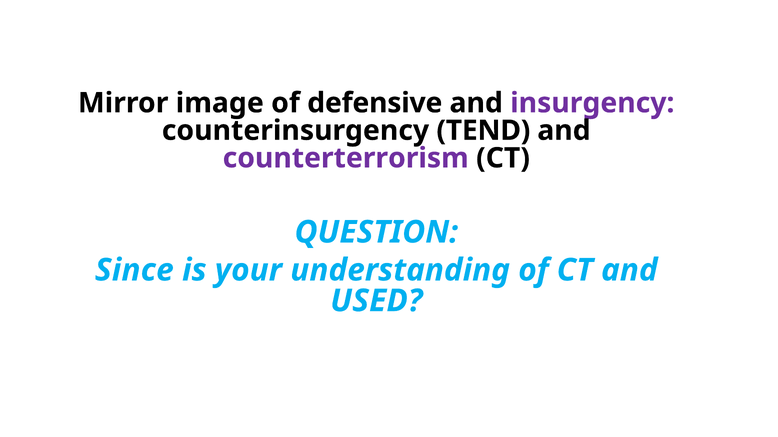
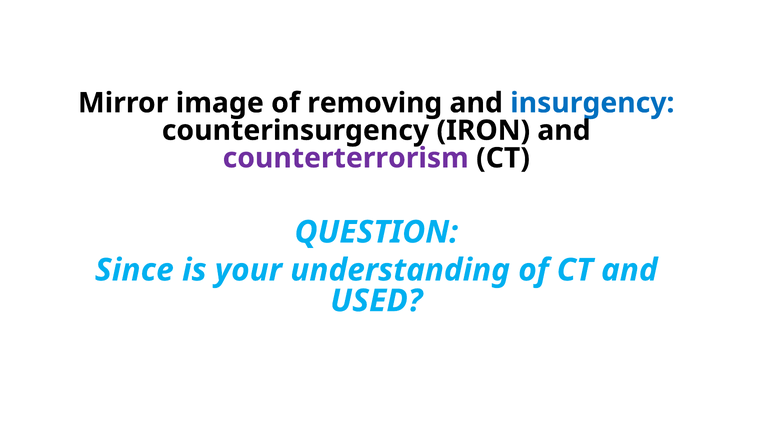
defensive: defensive -> removing (375, 103)
insurgency colour: purple -> blue (592, 103)
TEND: TEND -> IRON (483, 131)
